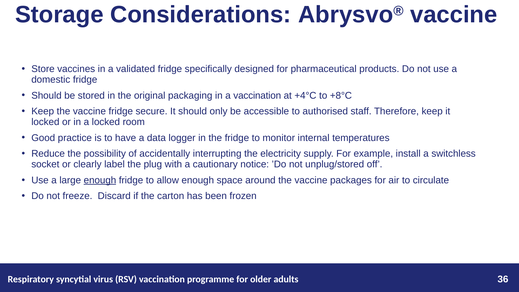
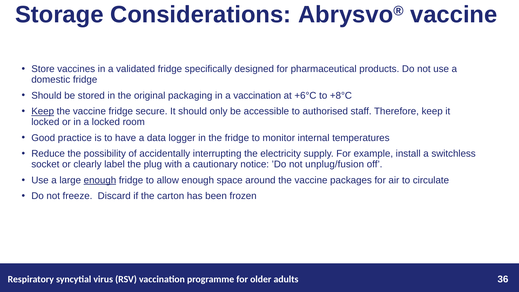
+4°C: +4°C -> +6°C (305, 95)
Keep underline: none -> present (43, 111)
unplug/stored: unplug/stored -> unplug/fusion (335, 164)
